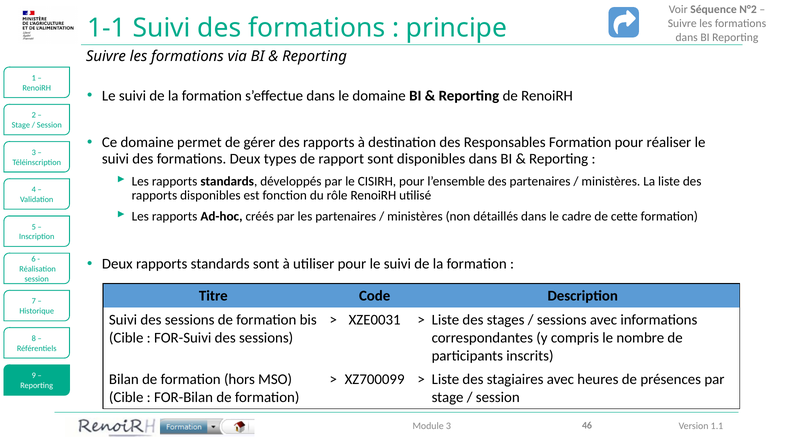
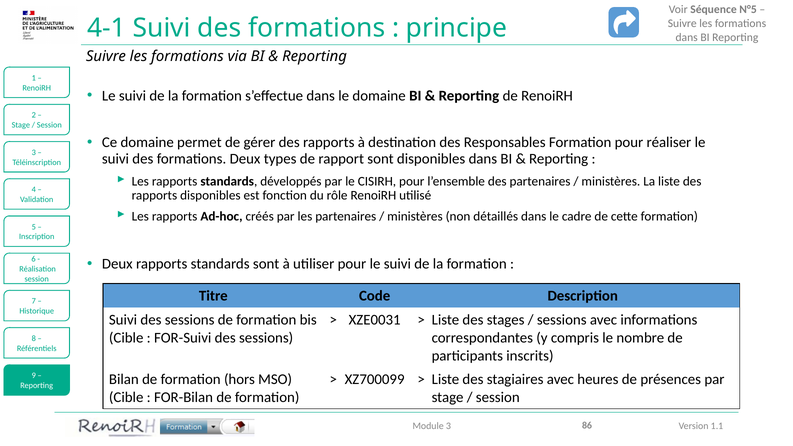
N°2: N°2 -> N°5 (748, 10)
1-1: 1-1 -> 4-1 (106, 28)
46: 46 -> 86 (587, 425)
